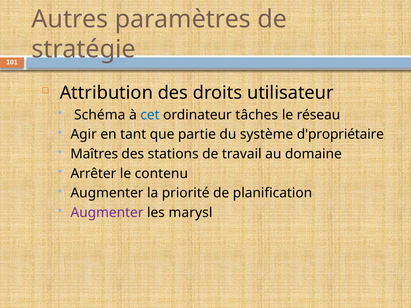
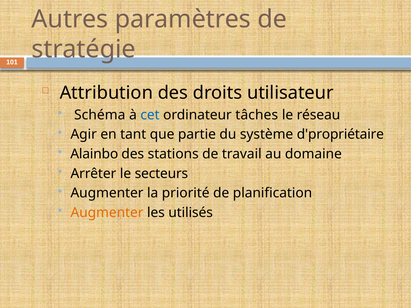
Maîtres: Maîtres -> Alainbo (94, 154)
contenu: contenu -> secteurs (161, 174)
Augmenter colour: purple -> orange (107, 213)
marysl: marysl -> utilisés (191, 213)
